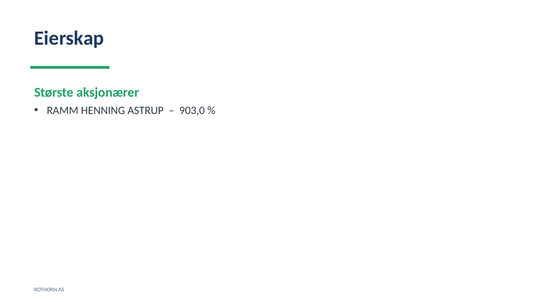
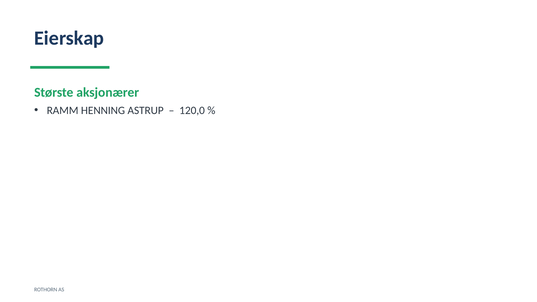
903,0: 903,0 -> 120,0 (192, 110)
